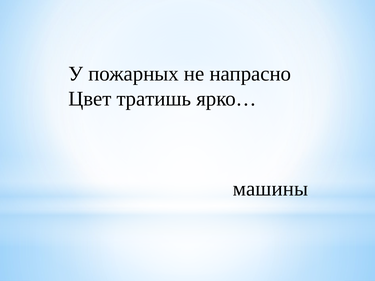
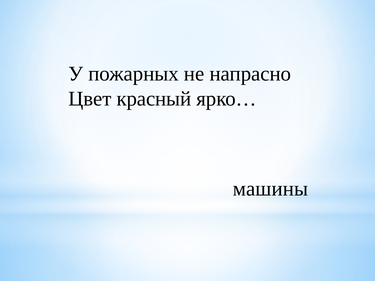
тратишь: тратишь -> красный (154, 99)
